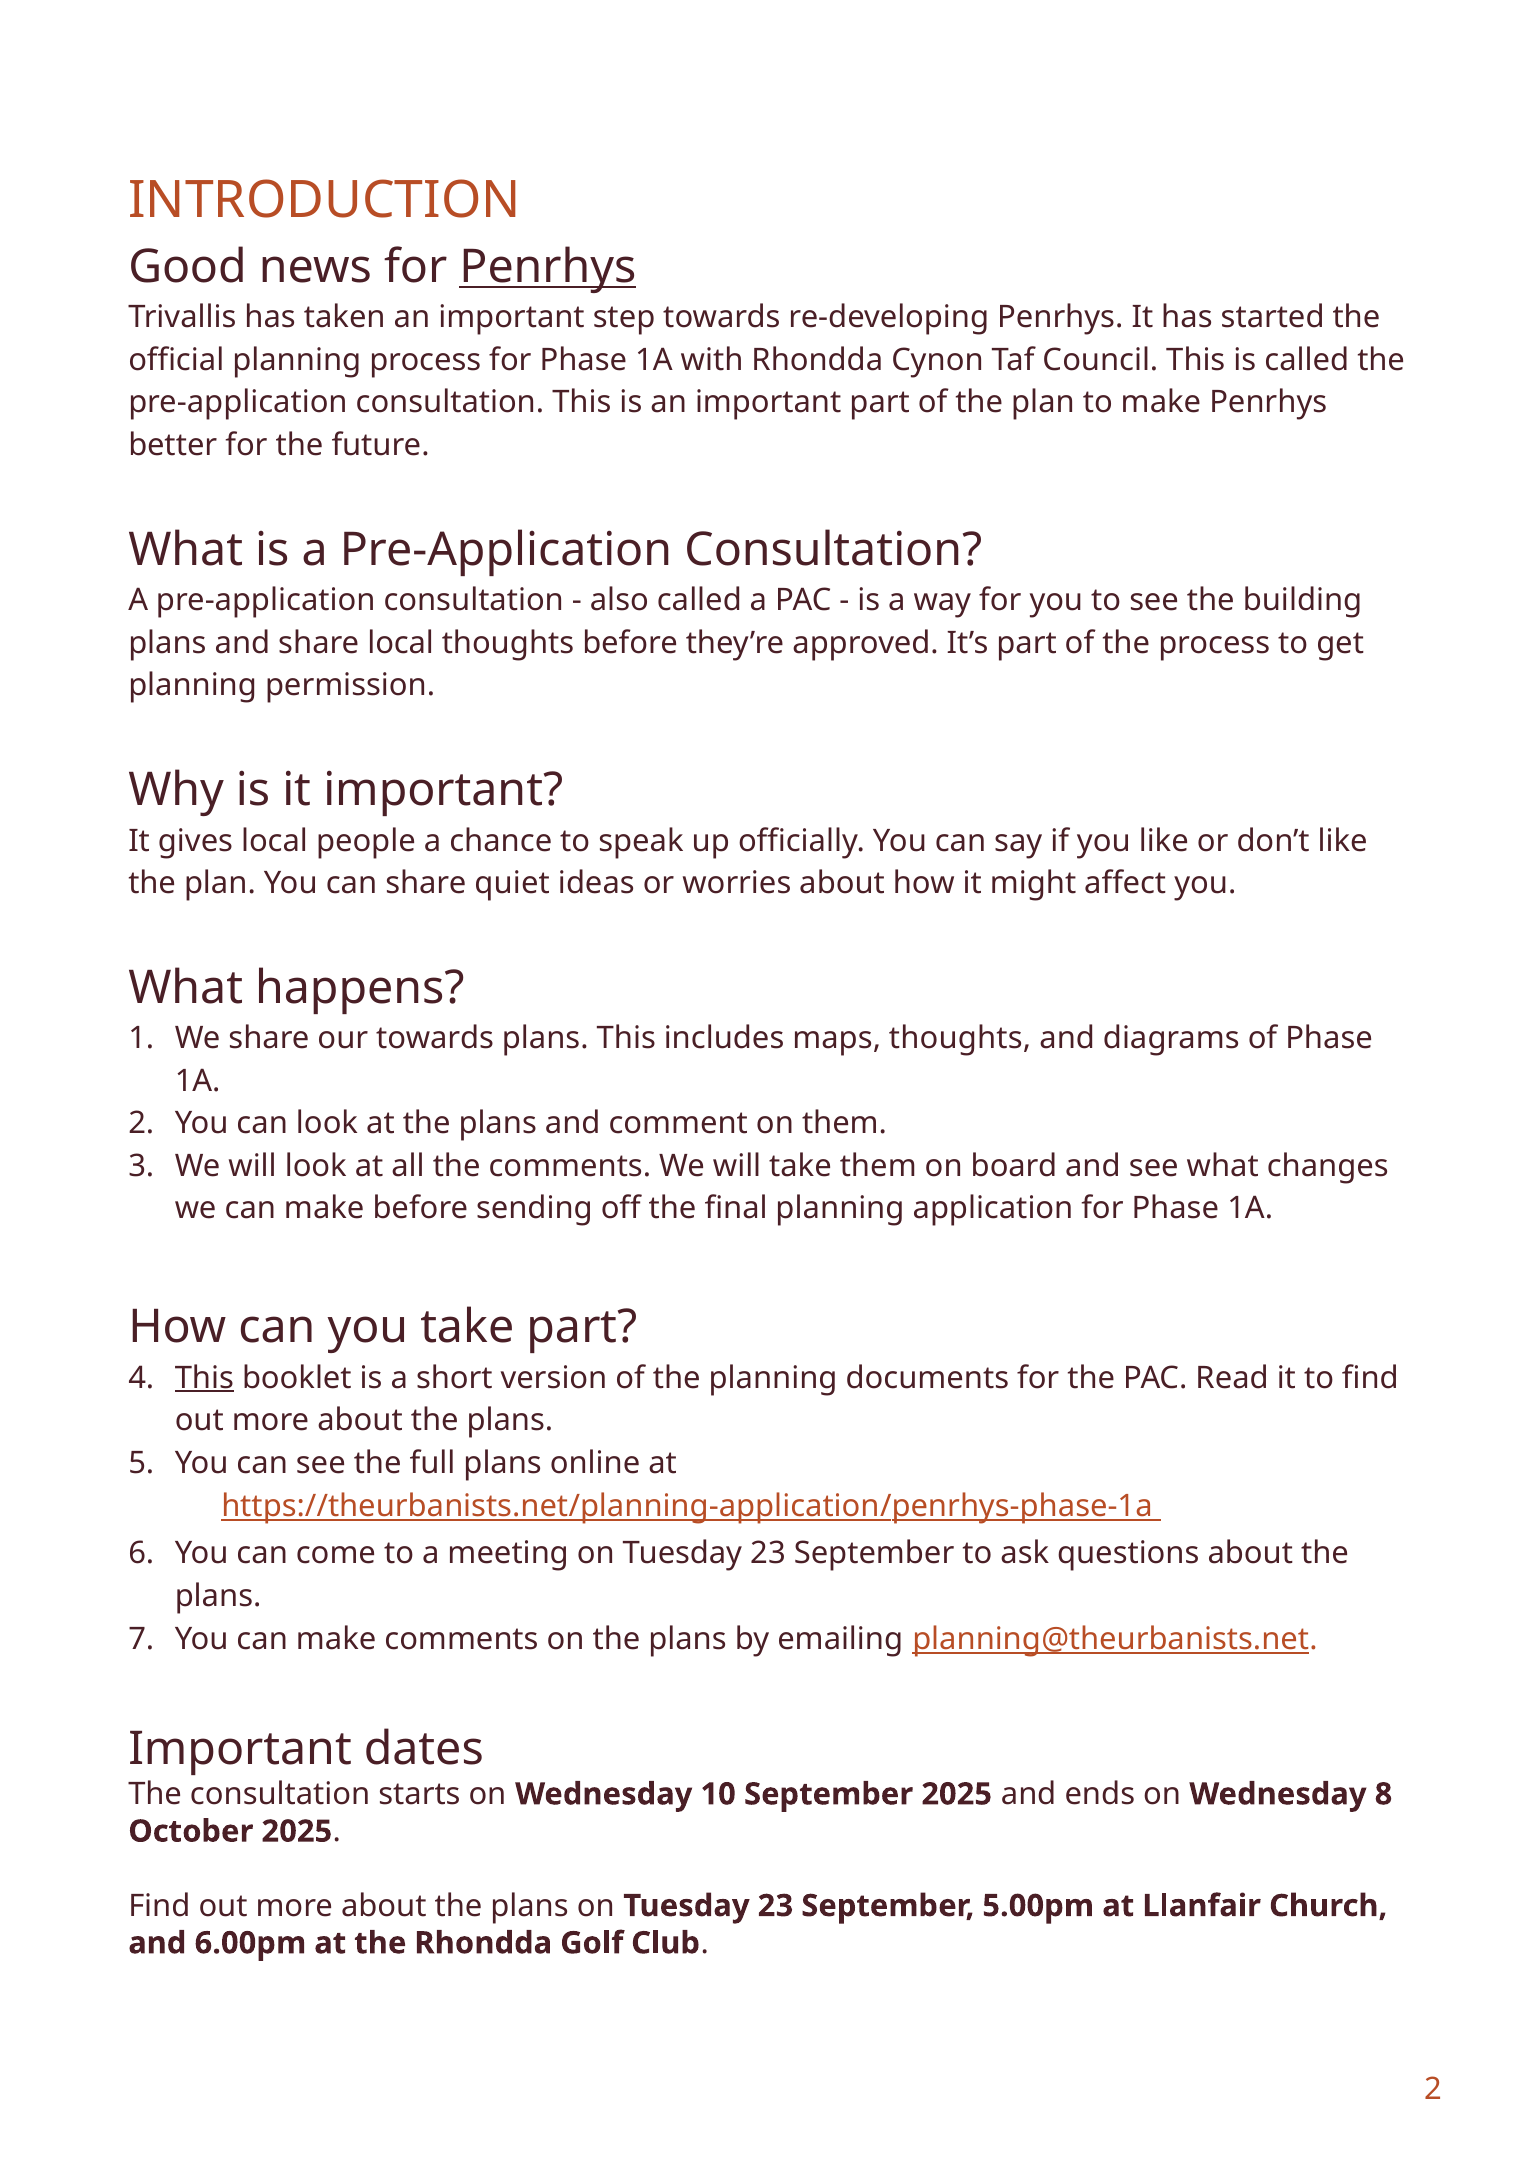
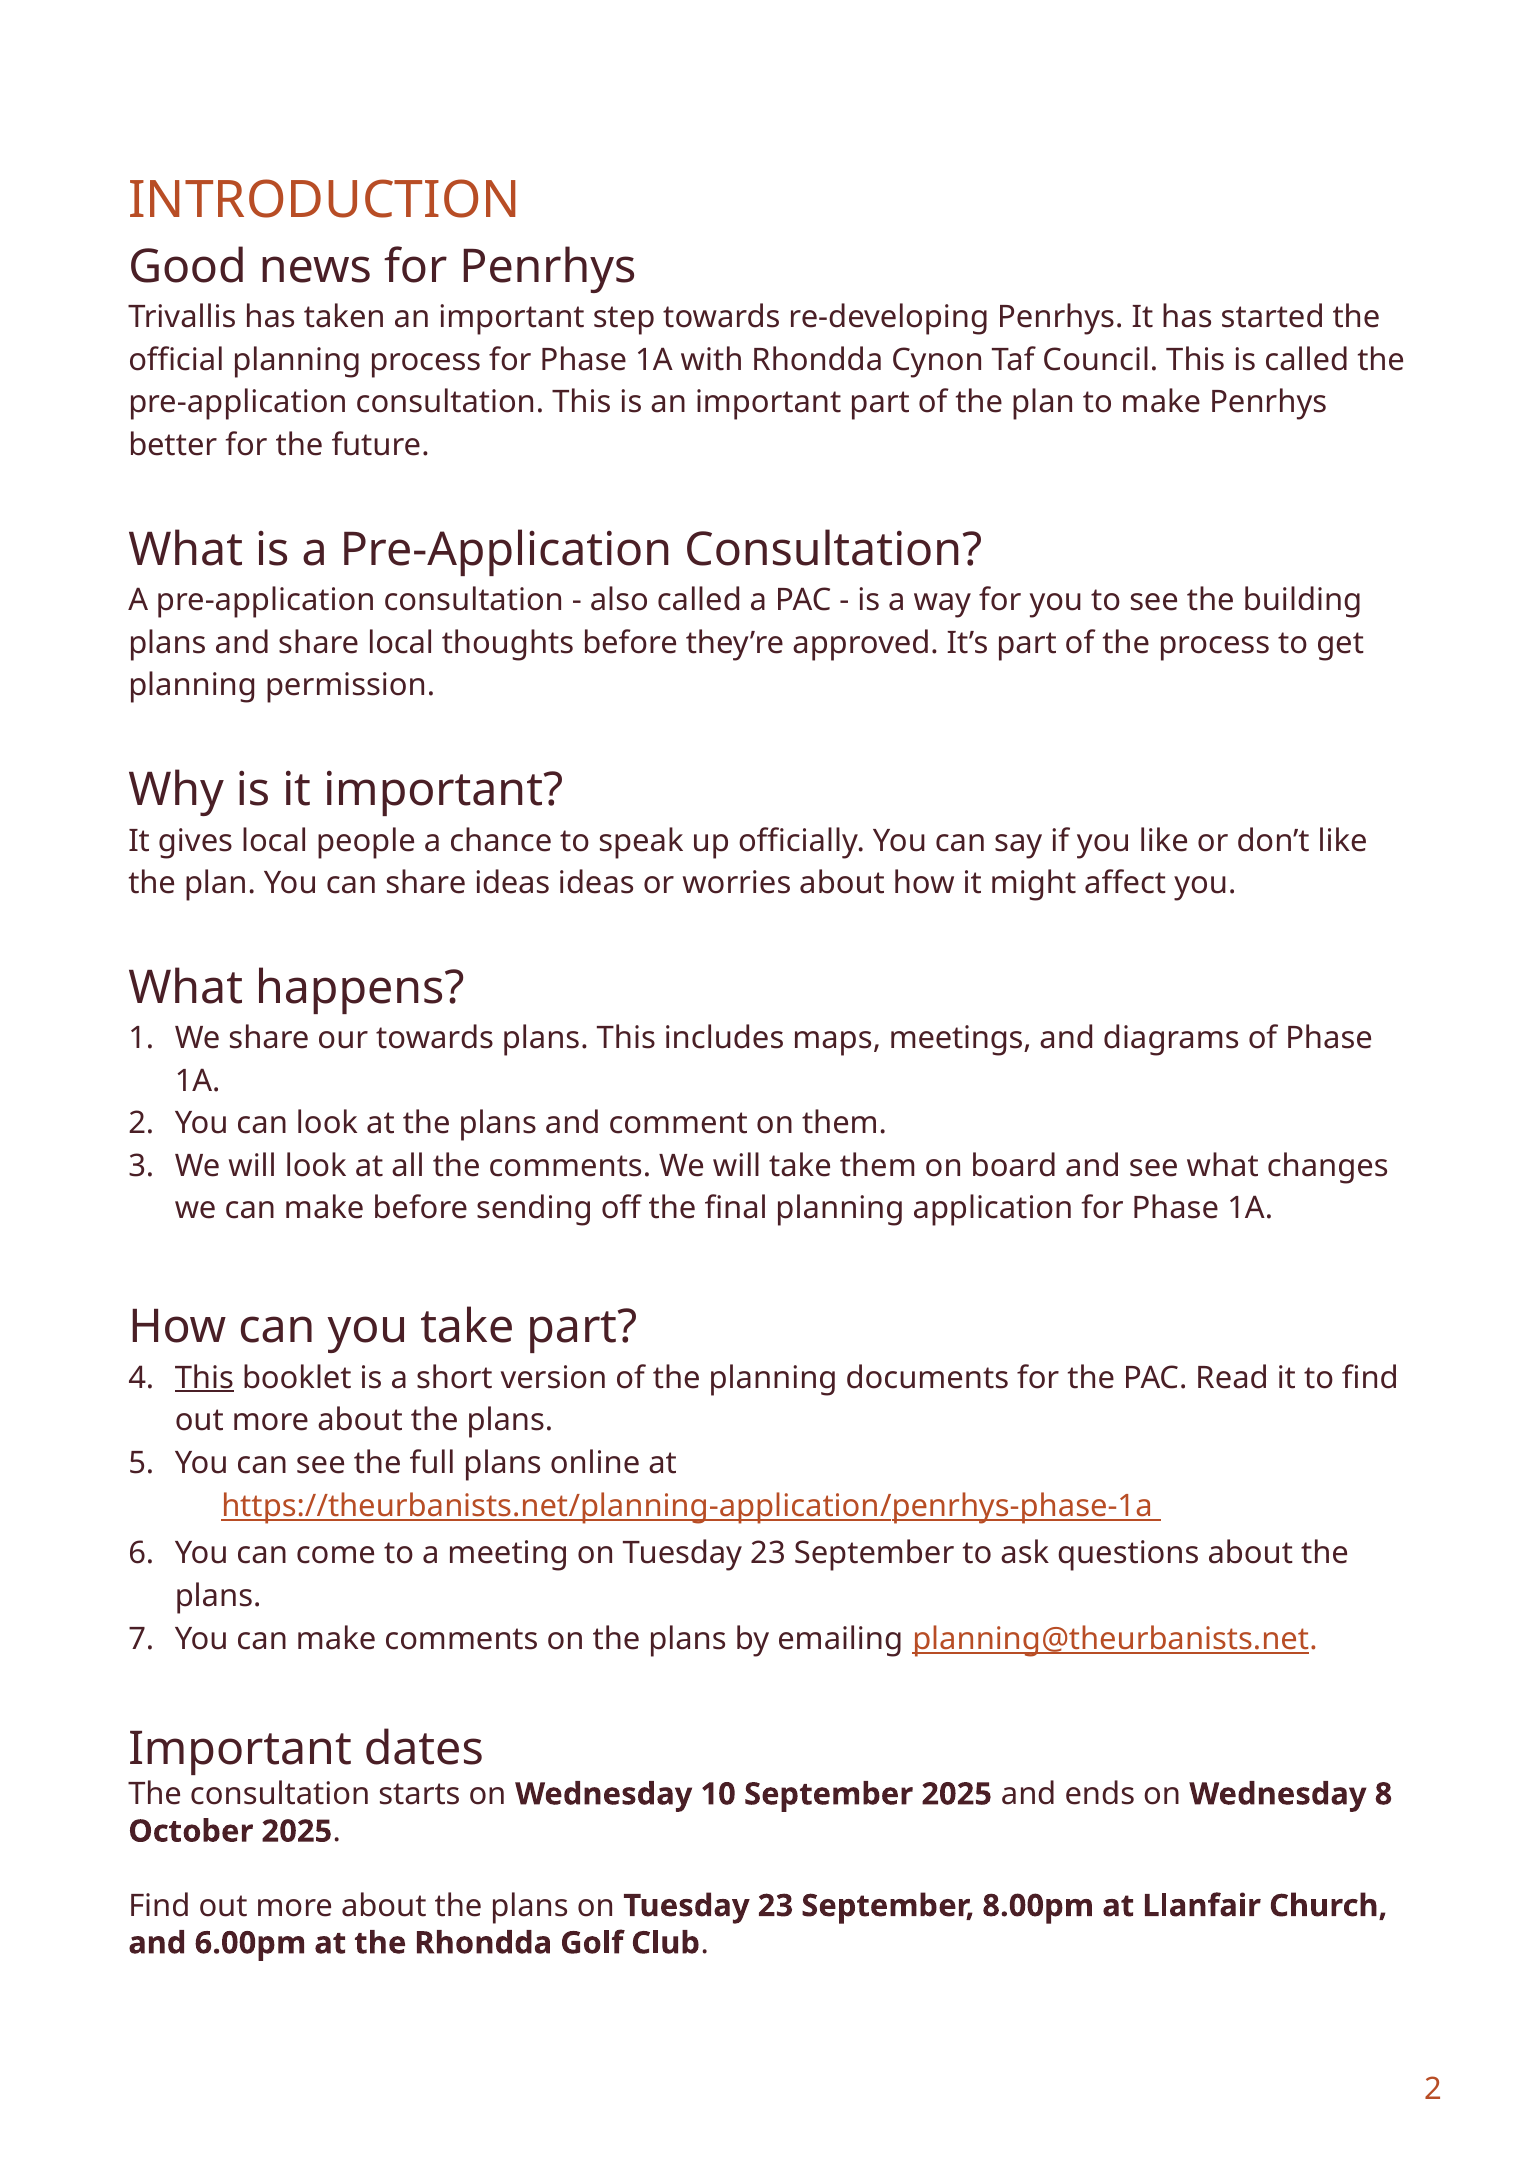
Penrhys underline: present -> none (548, 267)
share quiet: quiet -> ideas (512, 883)
maps thoughts: thoughts -> meetings (960, 1039)
5.00pm: 5.00pm -> 8.00pm (1038, 1906)
